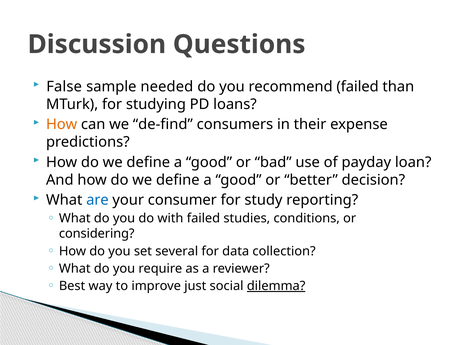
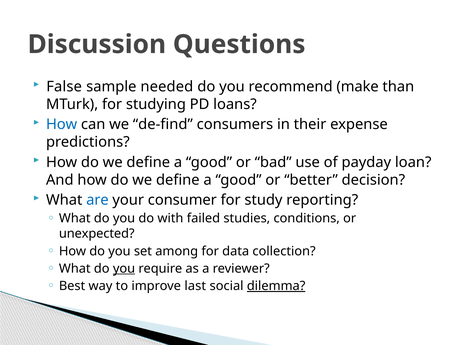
recommend failed: failed -> make (358, 87)
How colour: orange -> blue (62, 125)
considering: considering -> unexpected (97, 234)
several: several -> among (177, 252)
you underline: none -> present (124, 269)
just: just -> last (195, 287)
